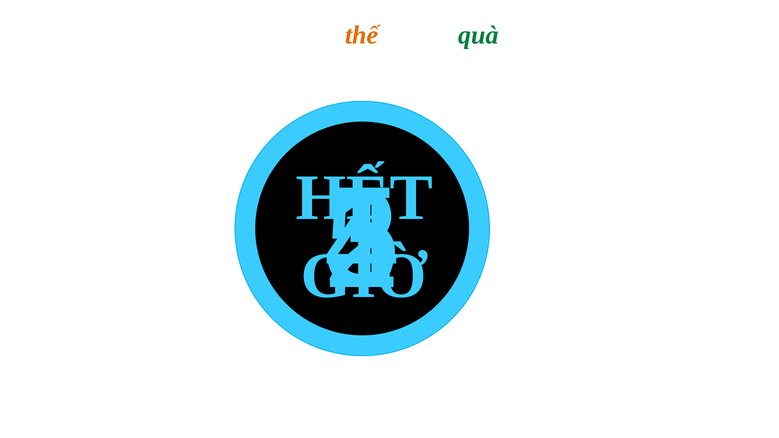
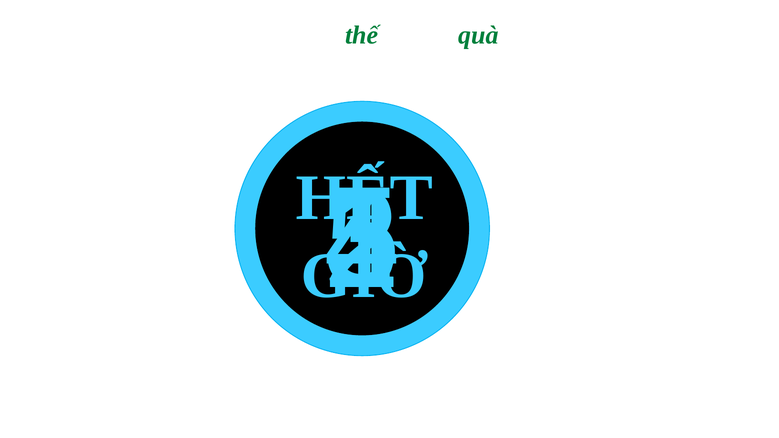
thế colour: orange -> green (362, 35)
